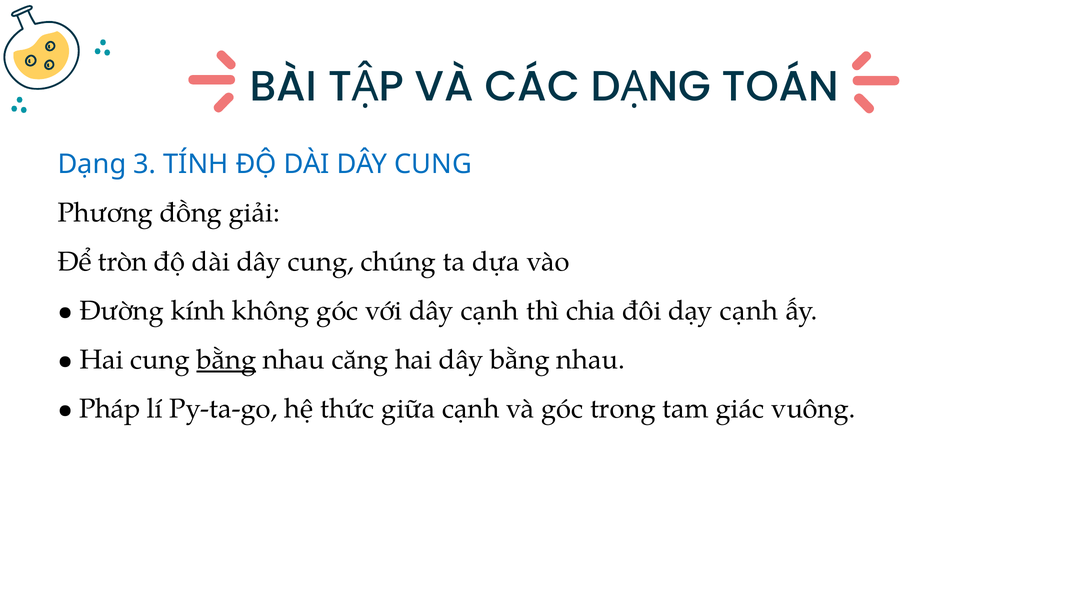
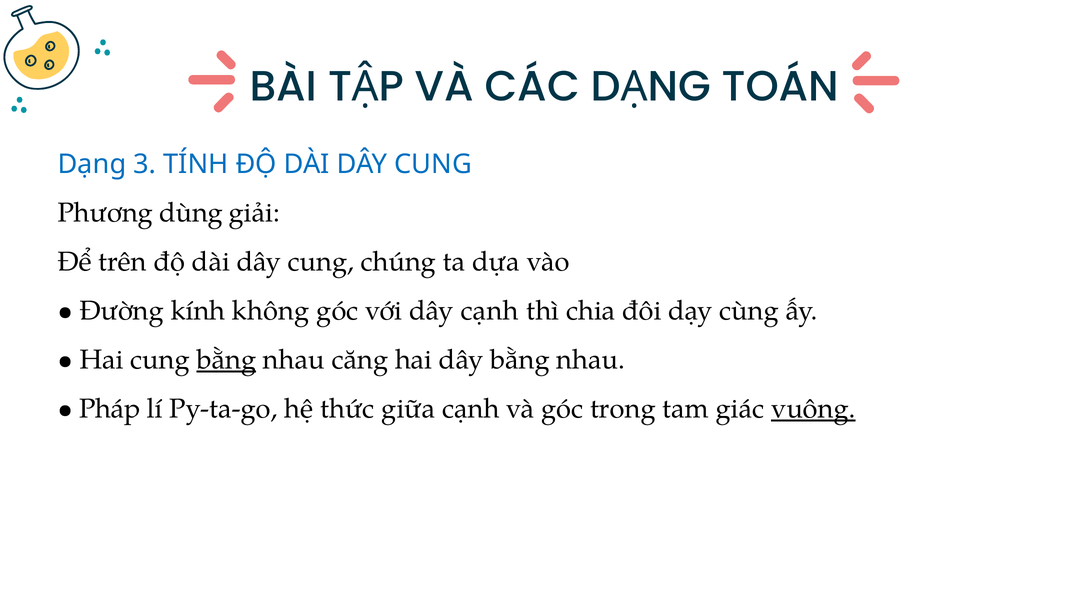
đồng: đồng -> dùng (191, 213)
tròn: tròn -> trên (123, 262)
dạy cạnh: cạnh -> cùng (749, 311)
vuông underline: none -> present (813, 409)
